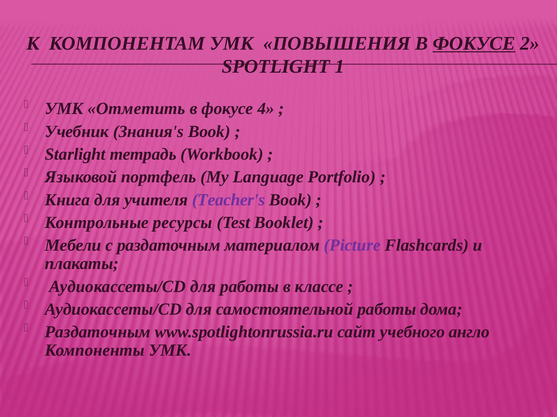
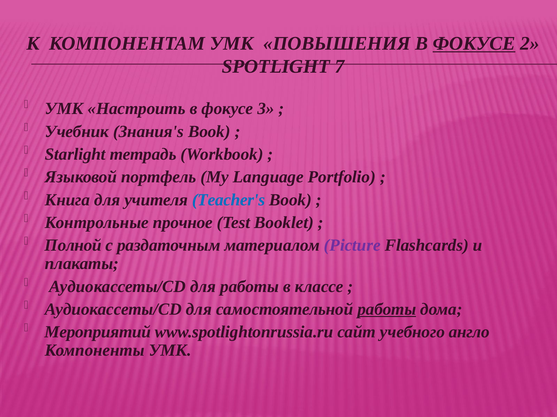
1: 1 -> 7 (340, 67)
Отметить: Отметить -> Настроить (137, 109)
4: 4 -> 3 (266, 109)
Teacher's colour: purple -> blue (229, 200)
ресурсы: ресурсы -> прочное (183, 223)
Мебели: Мебели -> Полной (73, 246)
работы underline: none -> present (387, 310)
Раздаточным: Раздаточным -> Мероприятий (98, 333)
